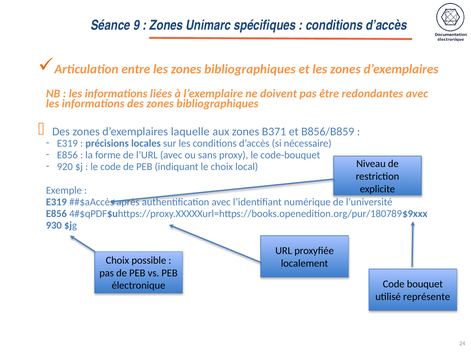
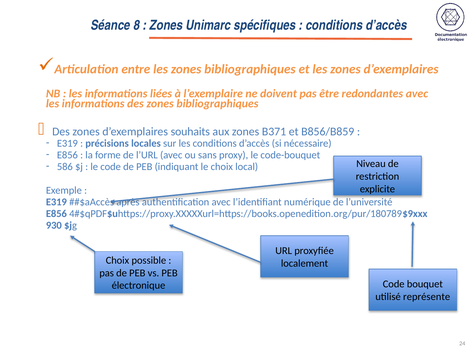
9: 9 -> 8 (136, 25)
laquelle: laquelle -> souhaits (190, 131)
920: 920 -> 586 (65, 166)
